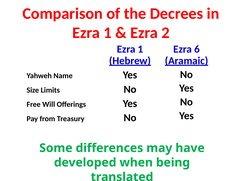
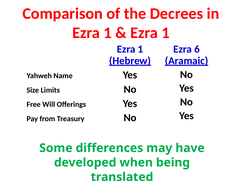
2: 2 -> 1 (166, 33)
